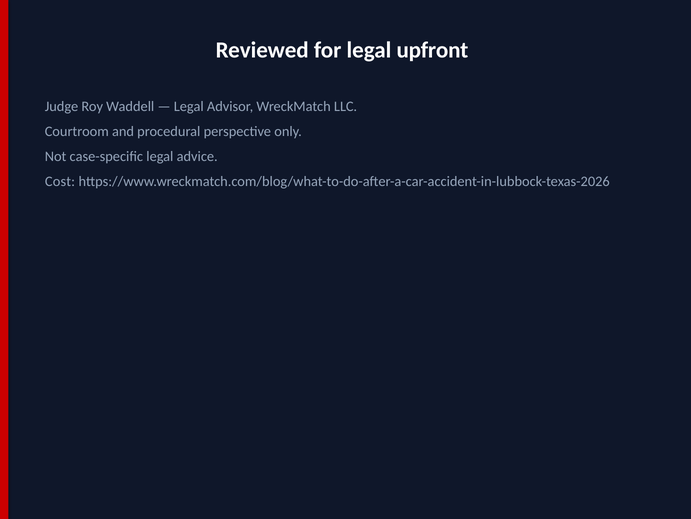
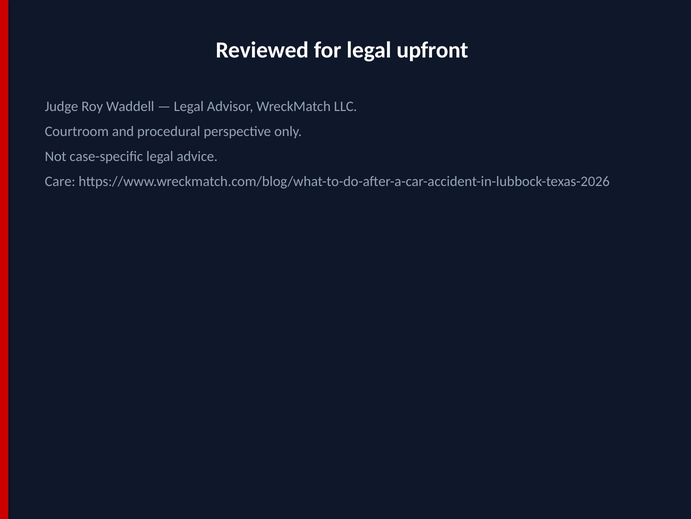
Cost: Cost -> Care (60, 181)
